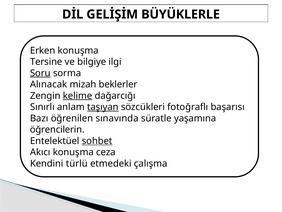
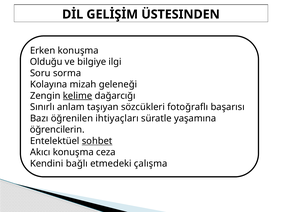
BÜYÜKLERLE: BÜYÜKLERLE -> ÜSTESINDEN (181, 14)
Tersine: Tersine -> Olduğu (46, 62)
Soru underline: present -> none (40, 73)
Alınacak: Alınacak -> Kolayına (49, 84)
beklerler: beklerler -> geleneği (118, 84)
taşıyan underline: present -> none (103, 107)
sınavında: sınavında -> ihtiyaçları (117, 118)
türlü: türlü -> bağlı (77, 163)
